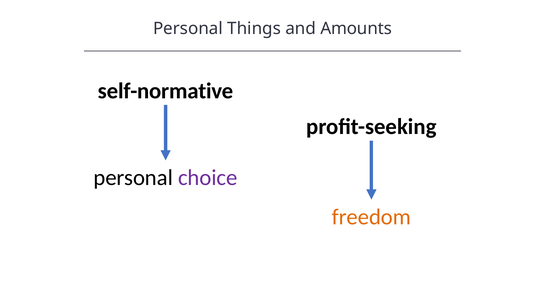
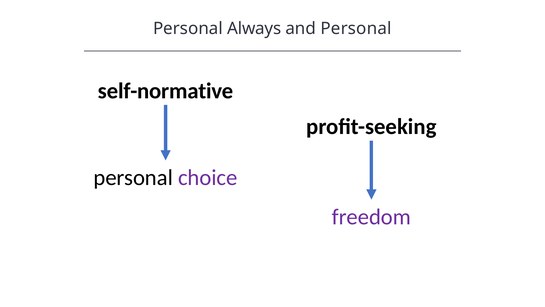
Things: Things -> Always (254, 29)
and Amounts: Amounts -> Personal (356, 29)
freedom colour: orange -> purple (371, 217)
